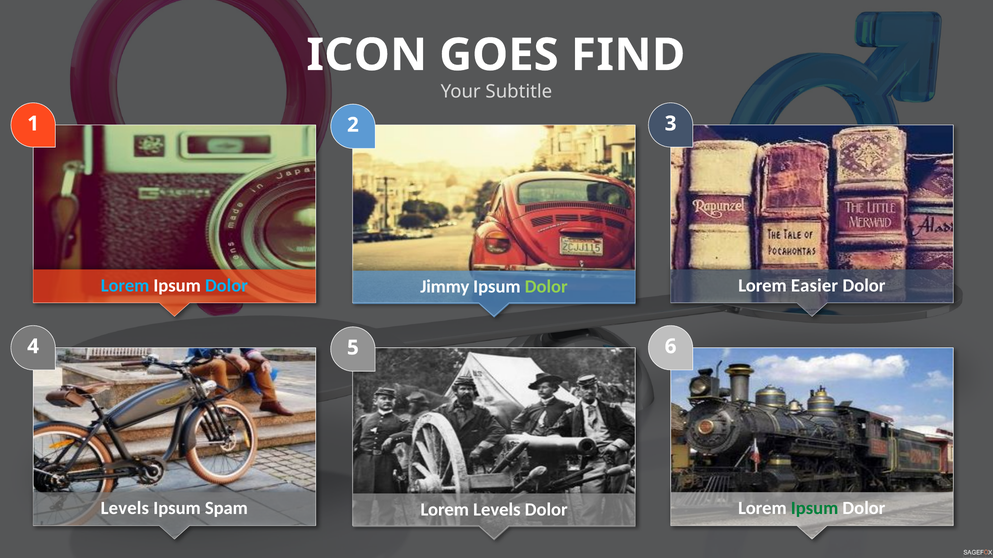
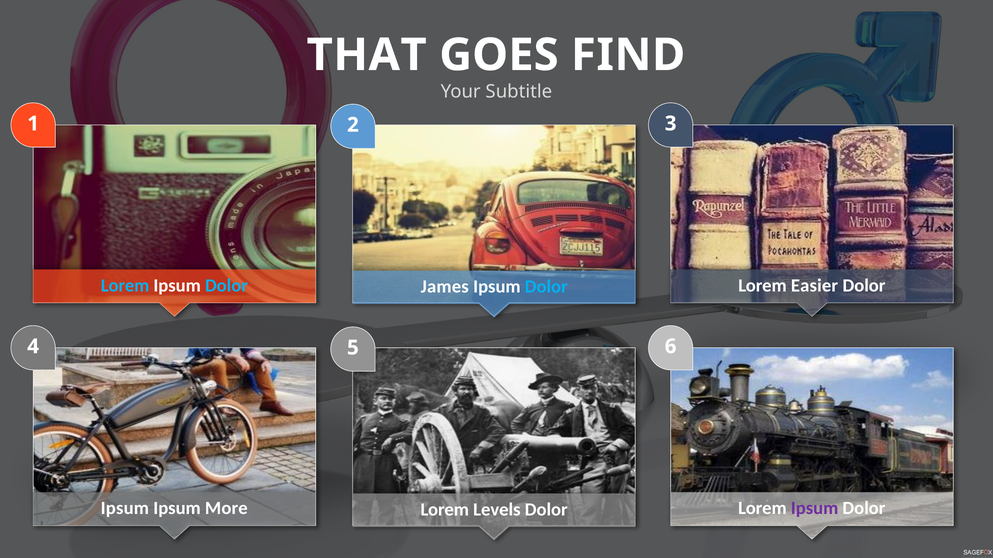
ICON: ICON -> THAT (367, 55)
Jimmy: Jimmy -> James (445, 287)
Dolor colour: light green -> light blue (546, 287)
Levels: Levels -> Ipsum (125, 509)
Spam: Spam -> More (226, 509)
Ipsum colour: green -> purple (815, 509)
